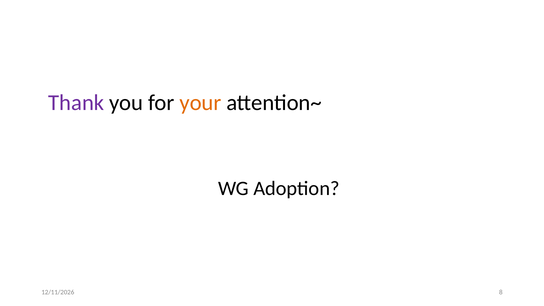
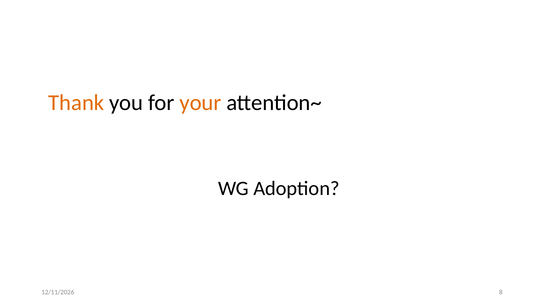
Thank colour: purple -> orange (76, 103)
